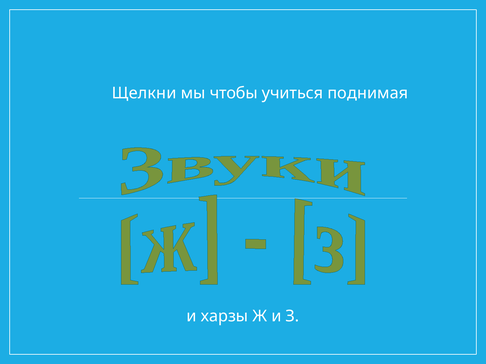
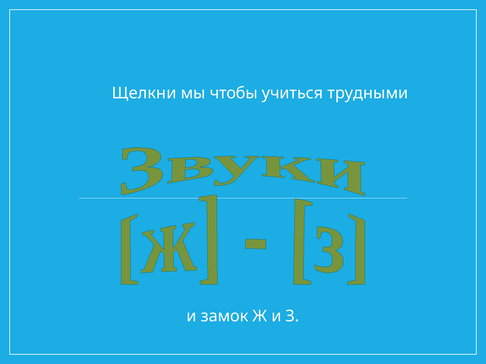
поднимая: поднимая -> трудными (368, 93)
харзы: харзы -> замок (225, 317)
